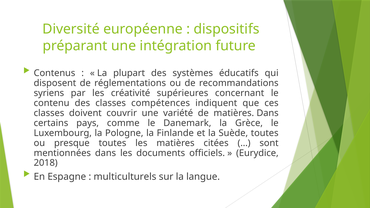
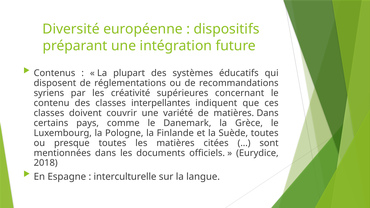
compétences: compétences -> interpellantes (161, 103)
multiculturels: multiculturels -> interculturelle (125, 177)
